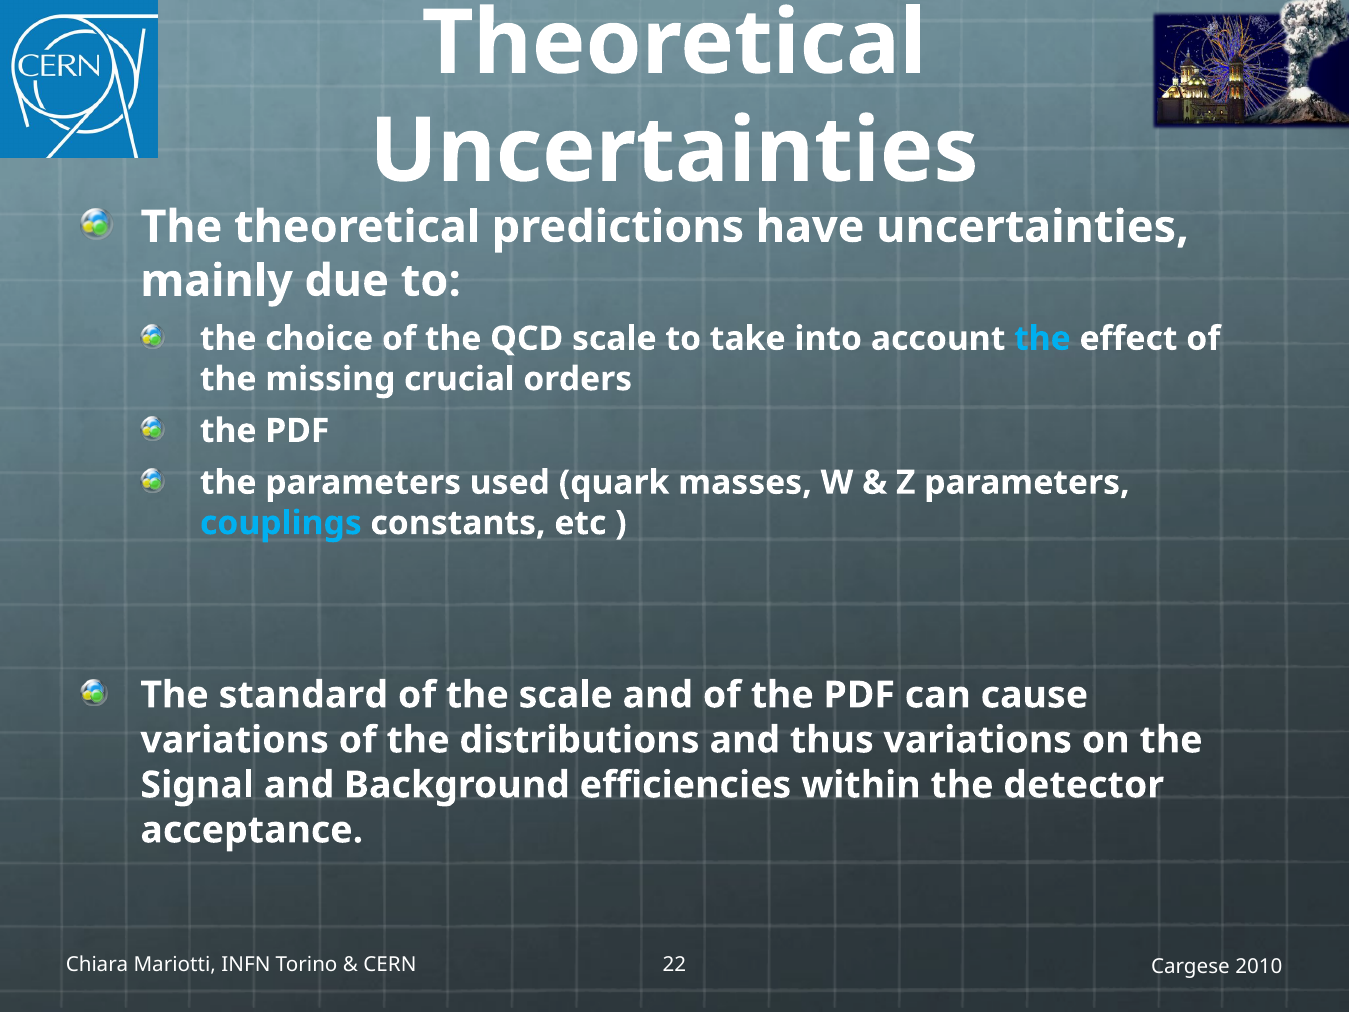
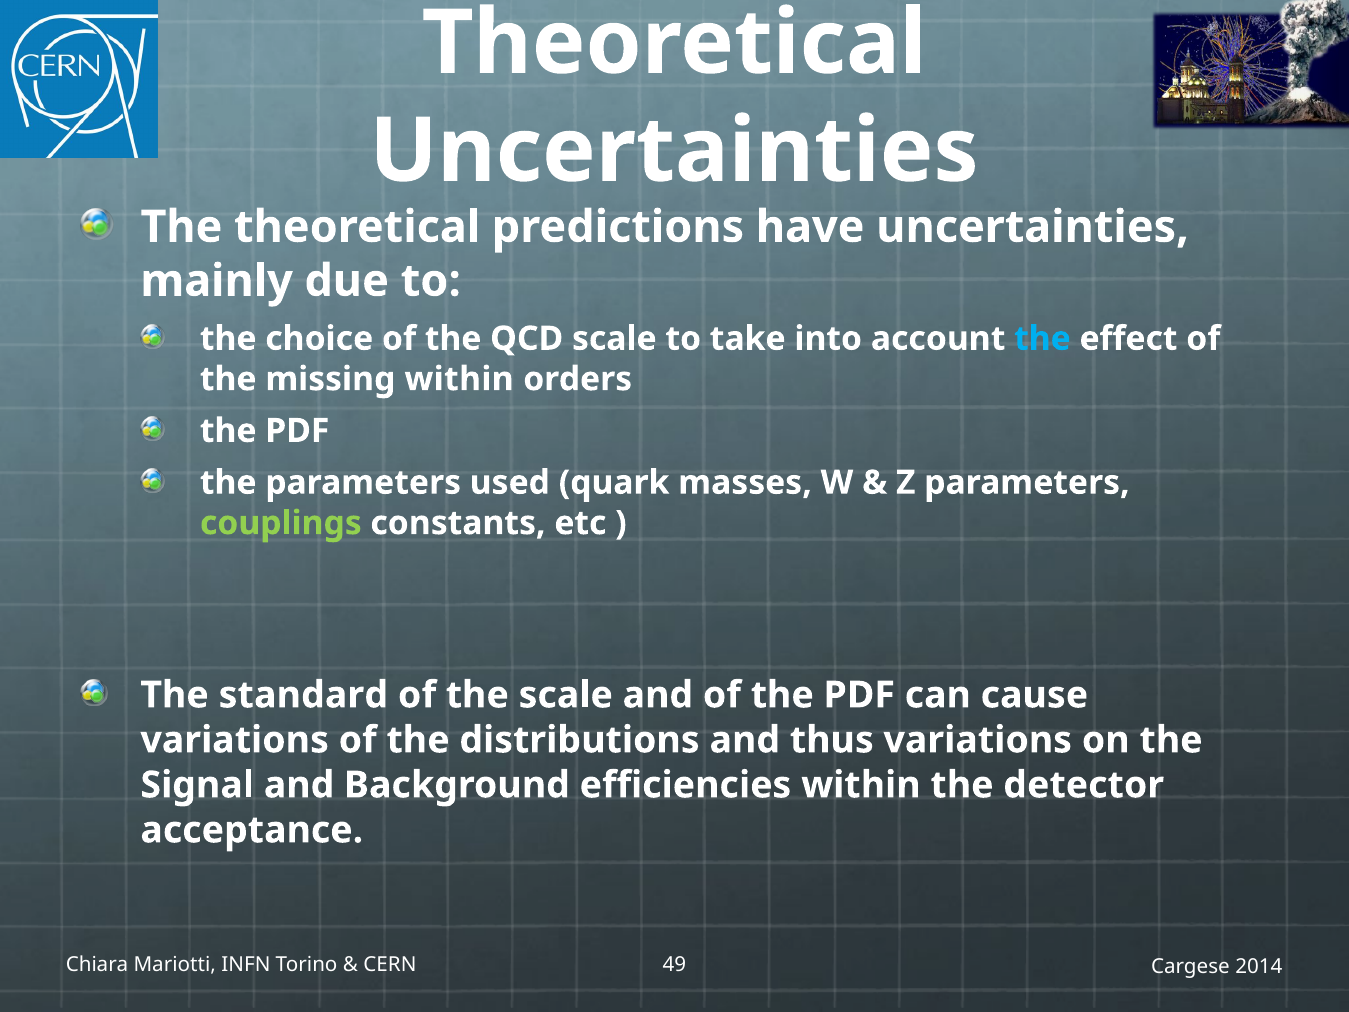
missing crucial: crucial -> within (459, 379)
couplings colour: light blue -> light green (281, 523)
22: 22 -> 49 (674, 964)
2010: 2010 -> 2014 (1259, 966)
